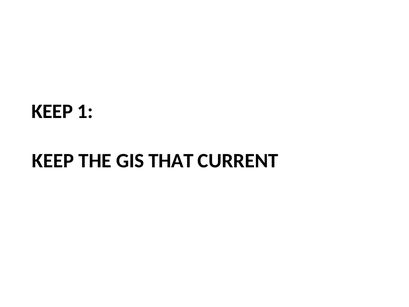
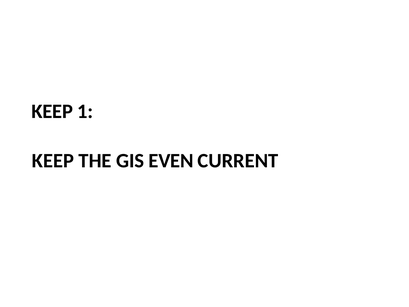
THAT: THAT -> EVEN (171, 161)
